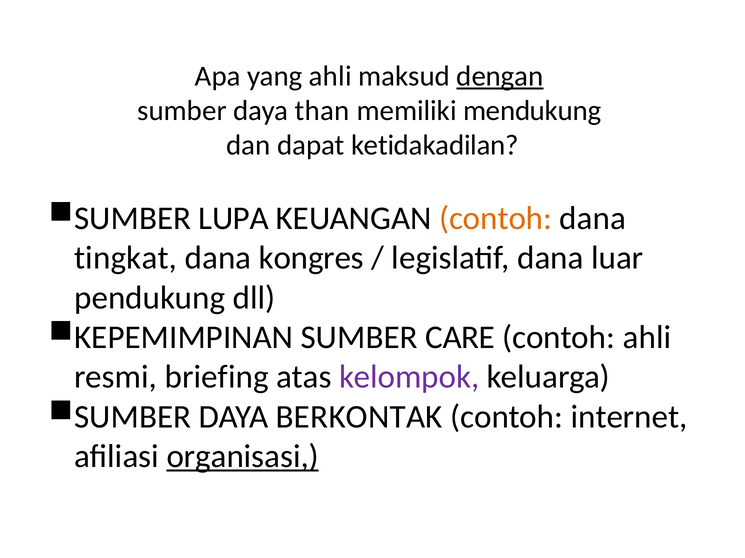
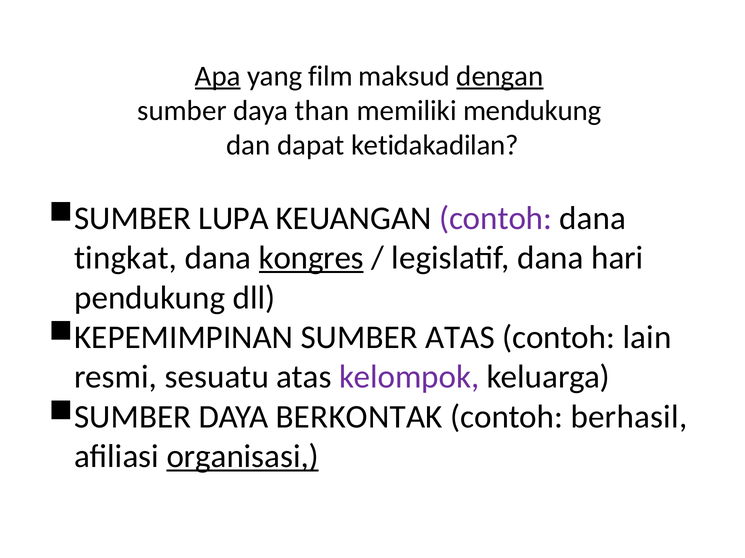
Apa underline: none -> present (218, 76)
yang ahli: ahli -> film (331, 76)
contoh colour: orange -> purple (496, 219)
kongres underline: none -> present (311, 258)
luar: luar -> hari (617, 258)
SUMBER CARE: CARE -> ATAS (460, 338)
contoh ahli: ahli -> lain (647, 338)
briefing: briefing -> sesuatu (217, 378)
internet: internet -> berhasil (629, 417)
